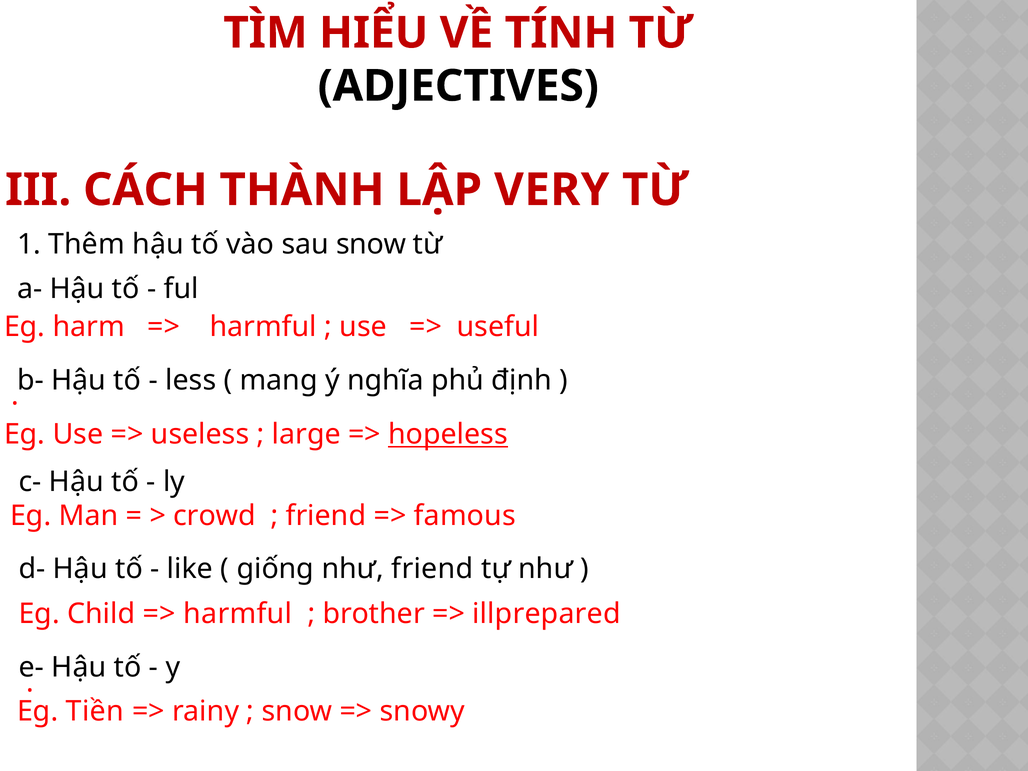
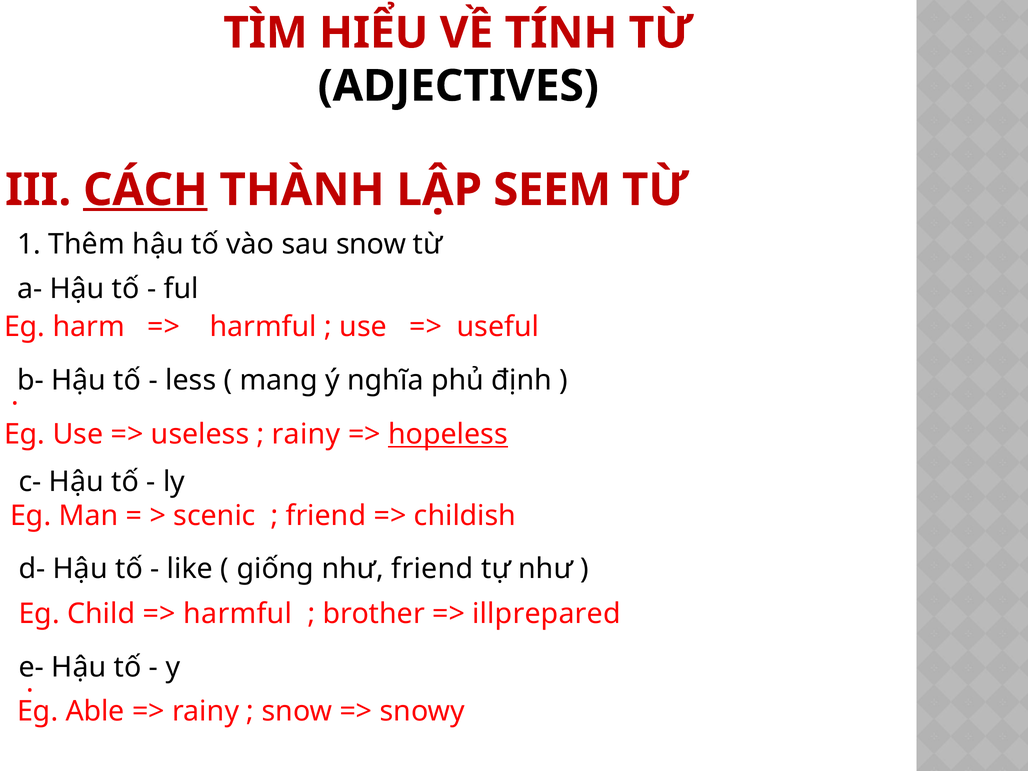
CÁCH underline: none -> present (145, 190)
VERY: VERY -> SEEM (552, 190)
large: large -> rainy (306, 435)
crowd: crowd -> scenic (215, 516)
famous: famous -> childish (465, 516)
Tiền: Tiền -> Able (95, 711)
